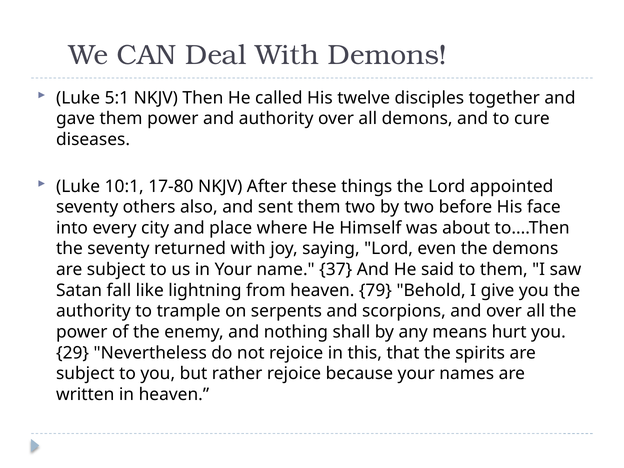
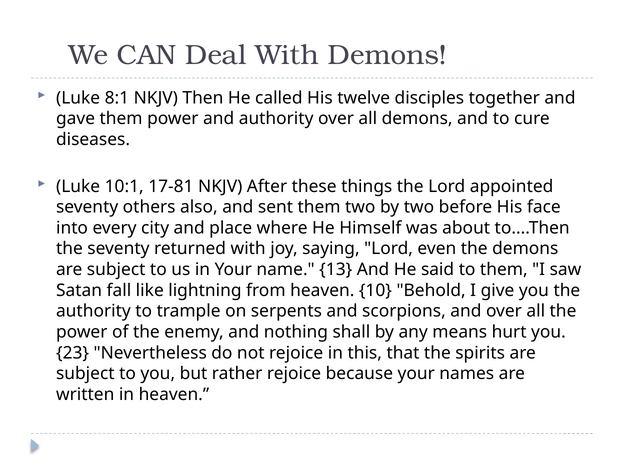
5:1: 5:1 -> 8:1 (117, 98)
17-80: 17-80 -> 17-81 (171, 186)
37: 37 -> 13 (336, 270)
79: 79 -> 10 (375, 290)
29: 29 -> 23 (73, 353)
